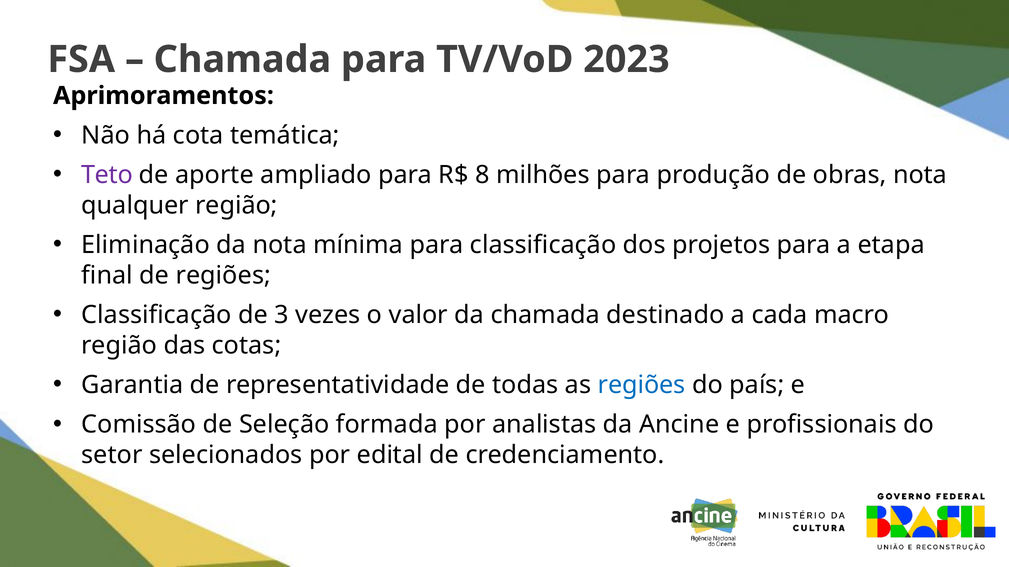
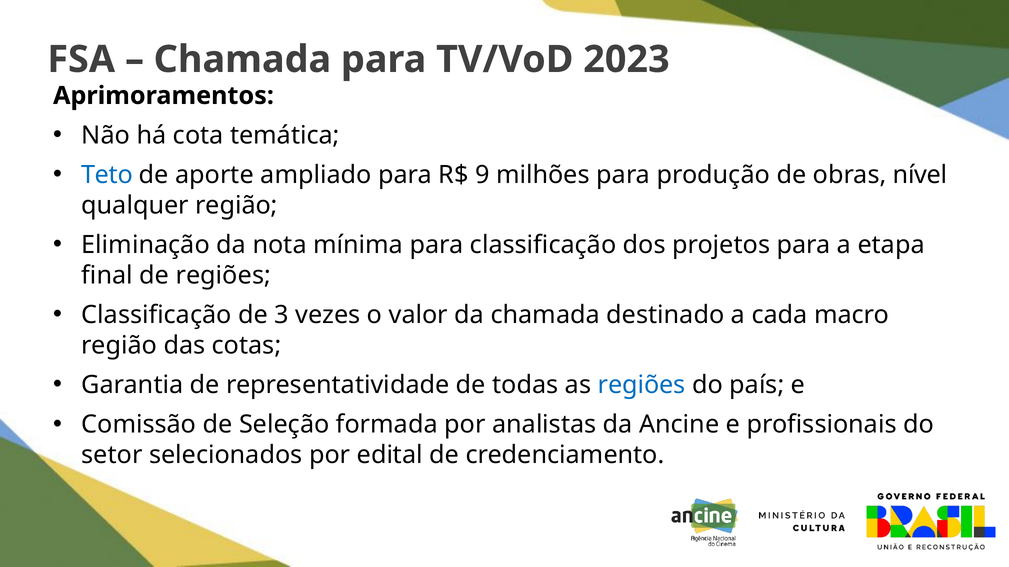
Teto colour: purple -> blue (107, 175)
8: 8 -> 9 (482, 175)
obras nota: nota -> nível (920, 175)
